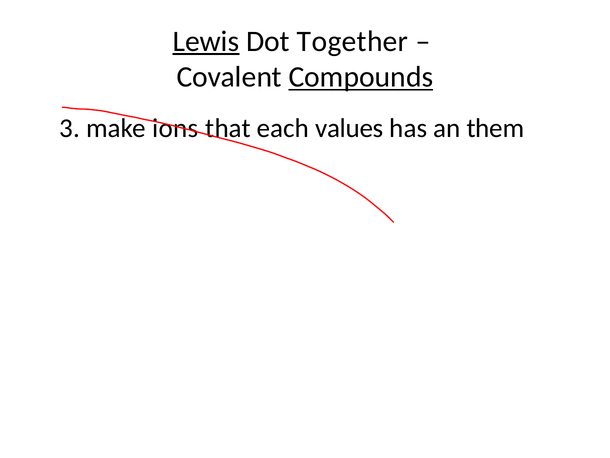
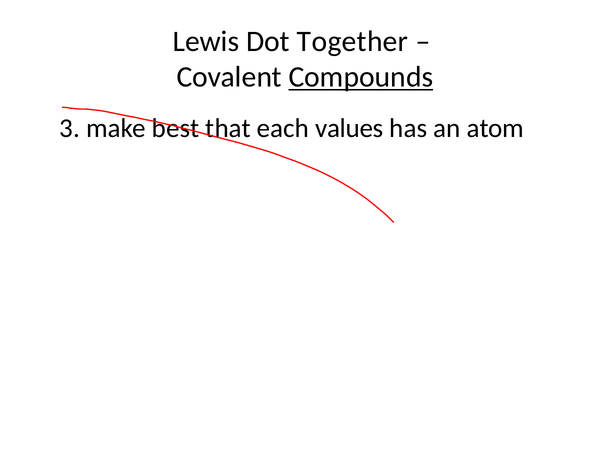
Lewis underline: present -> none (206, 41)
ions: ions -> best (176, 128)
them: them -> atom (495, 128)
